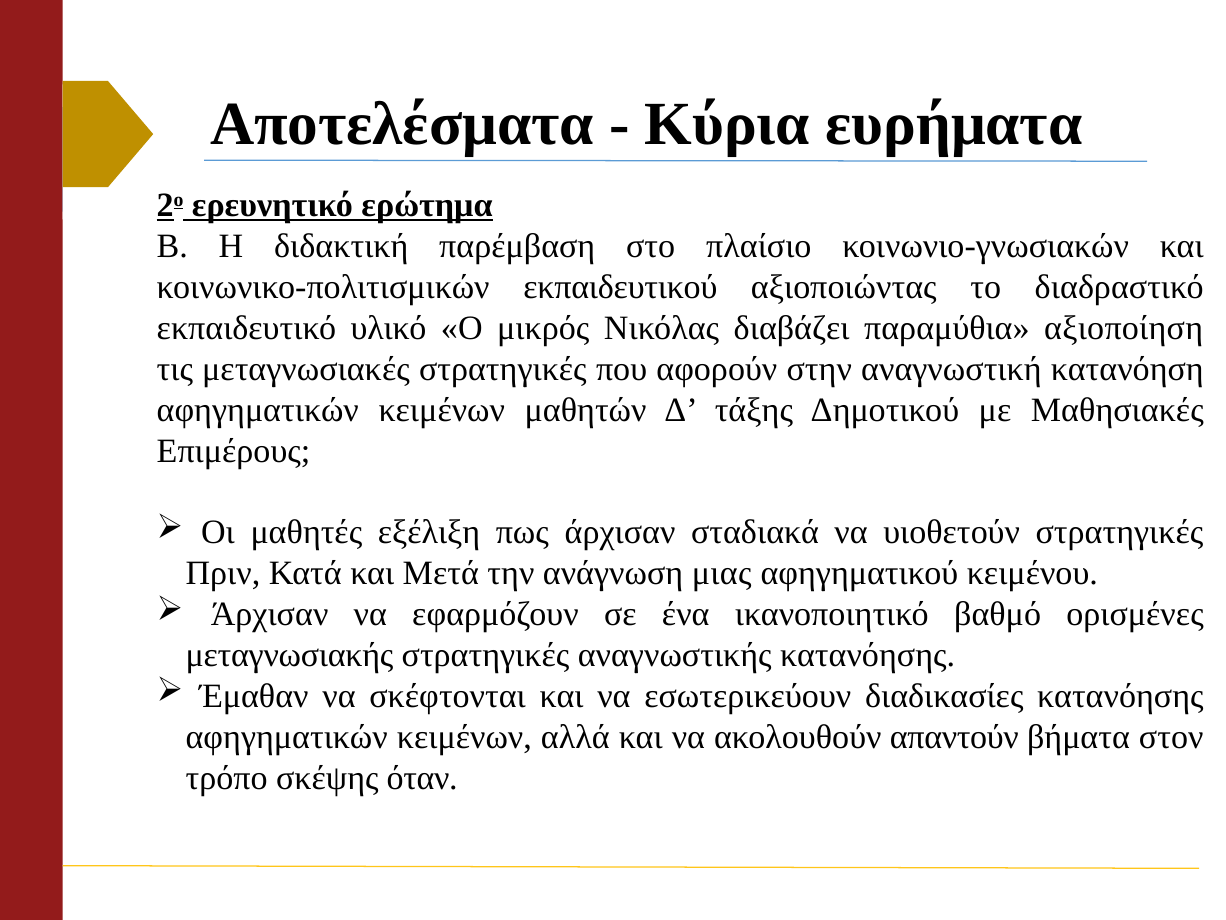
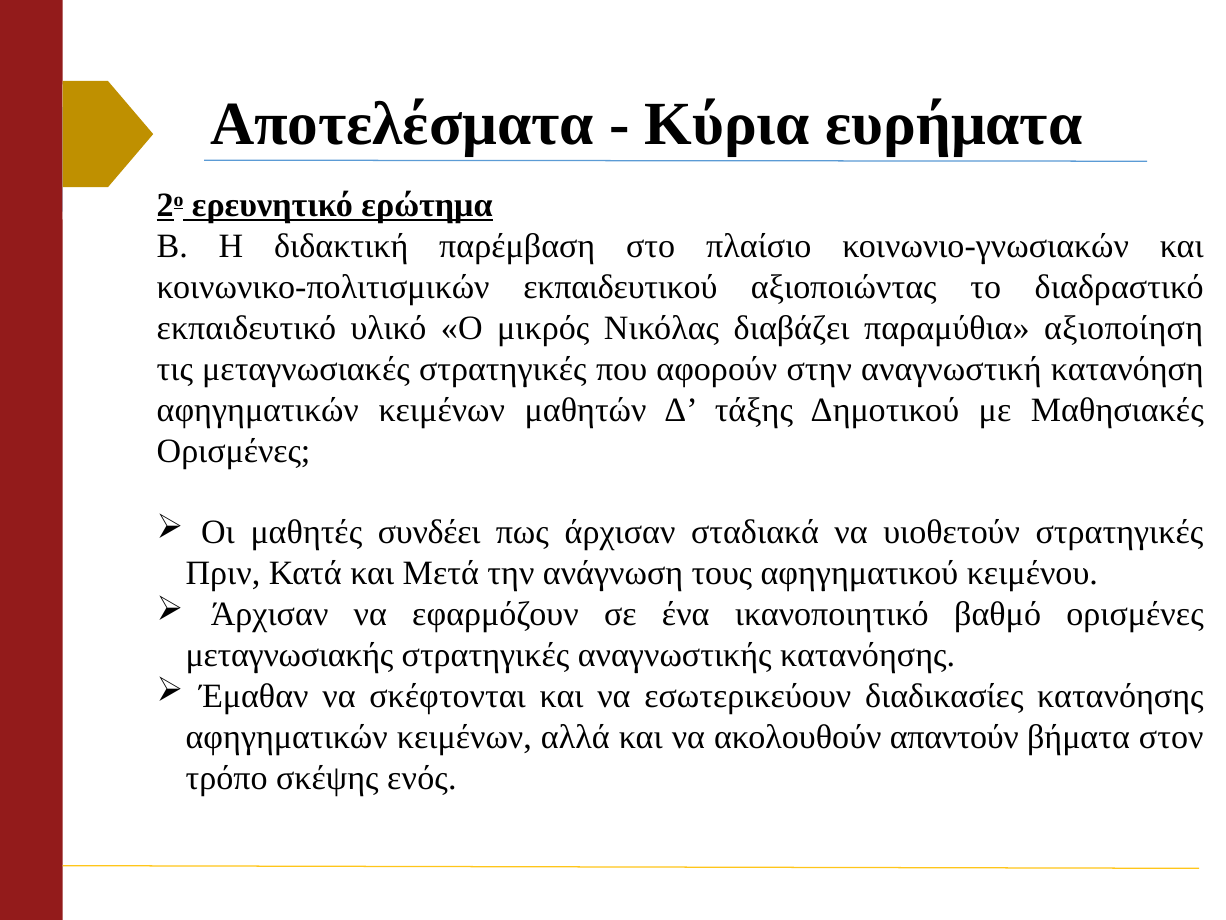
Επιμέρους: Επιμέρους -> Ορισμένες (234, 451)
εξέλιξη: εξέλιξη -> συνδέει (429, 532)
μιας: μιας -> τους (722, 573)
όταν: όταν -> ενός (422, 778)
